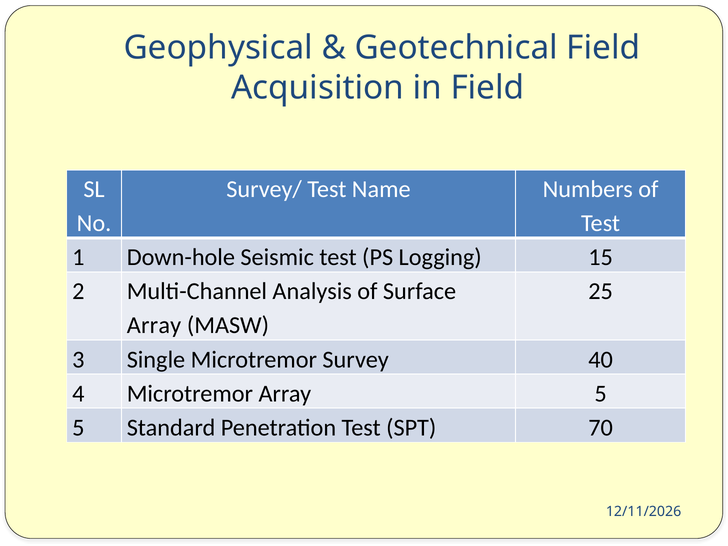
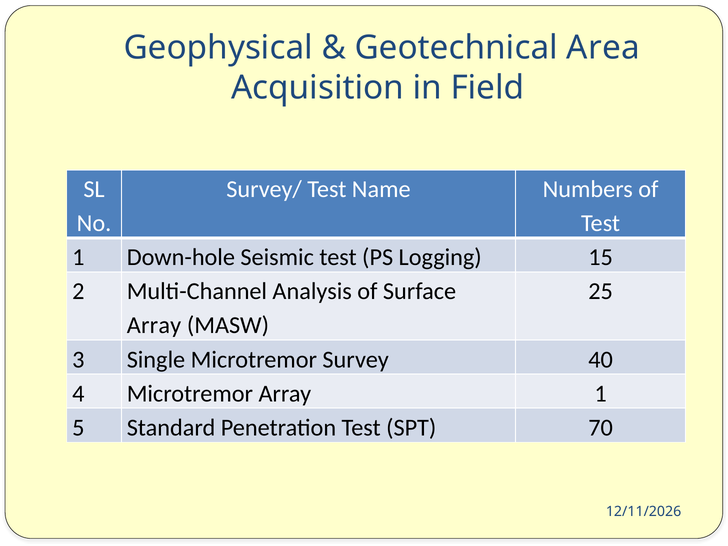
Geotechnical Field: Field -> Area (603, 48)
Array 5: 5 -> 1 (601, 394)
